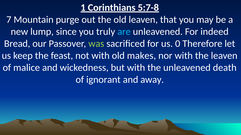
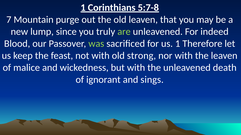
are colour: light blue -> light green (124, 32)
Bread: Bread -> Blood (17, 44)
us 0: 0 -> 1 (178, 44)
makes: makes -> strong (141, 56)
away: away -> sings (152, 80)
